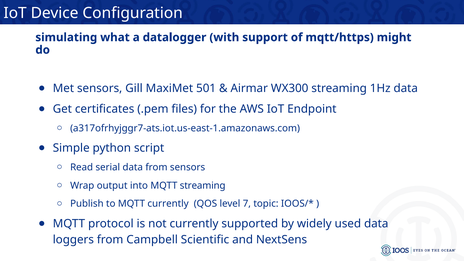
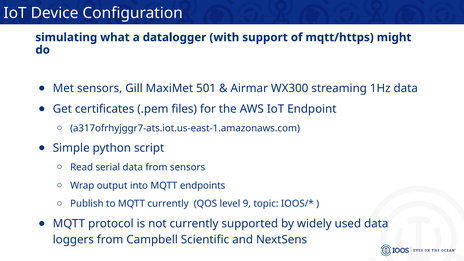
MQTT streaming: streaming -> endpoints (203, 186)
7: 7 -> 9 (247, 204)
